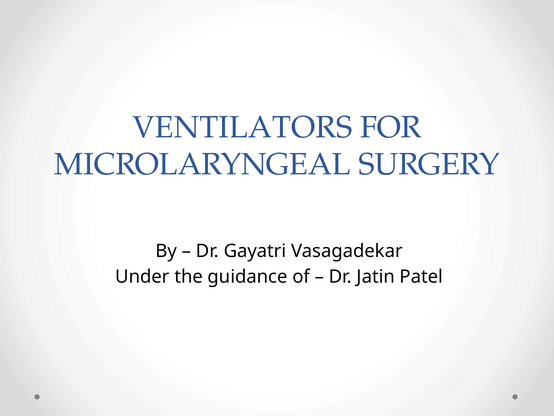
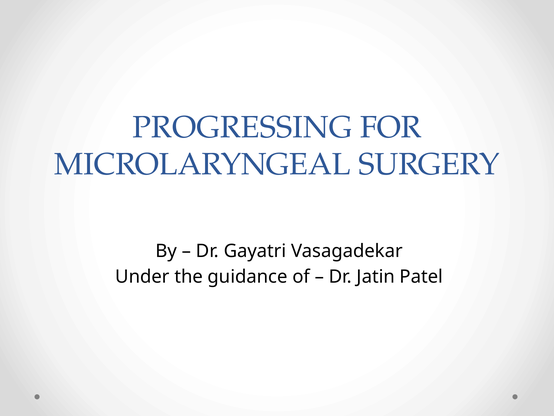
VENTILATORS: VENTILATORS -> PROGRESSING (242, 127)
